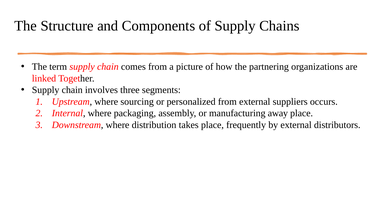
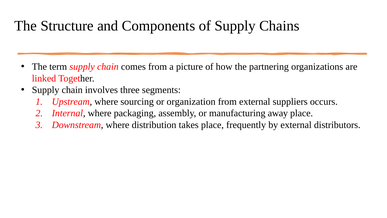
personalized: personalized -> organization (191, 101)
